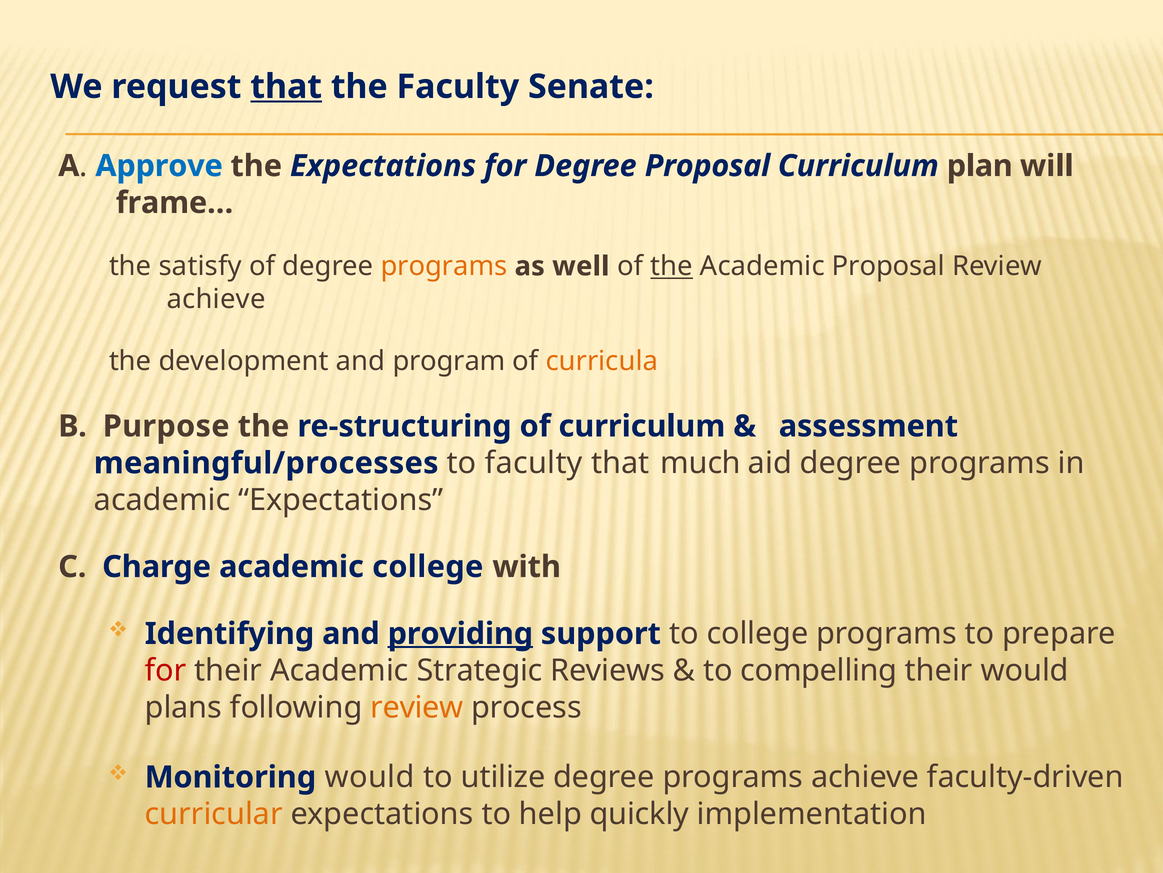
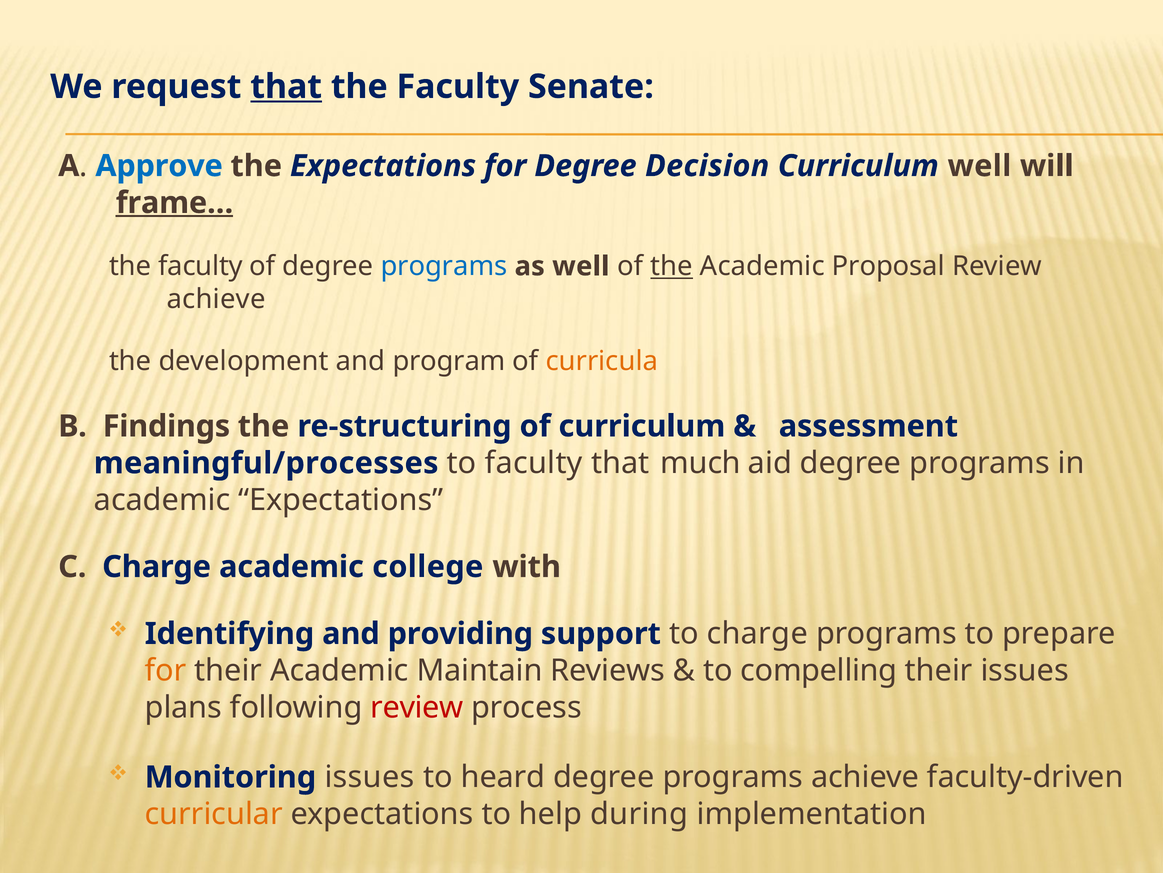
Degree Proposal: Proposal -> Decision (707, 166)
Curriculum plan: plan -> well (979, 166)
frame… underline: none -> present (174, 203)
satisfy: satisfy -> faculty (200, 266)
programs colour: orange -> blue (444, 266)
Purpose: Purpose -> Findings (166, 426)
providing underline: present -> none (460, 633)
to college: college -> charge (757, 633)
for colour: red -> orange (166, 670)
Strategic: Strategic -> Maintain (480, 670)
their would: would -> issues (1025, 670)
review colour: orange -> red (417, 707)
Monitoring would: would -> issues (370, 777)
utilize: utilize -> heard (503, 777)
quickly: quickly -> during (639, 813)
